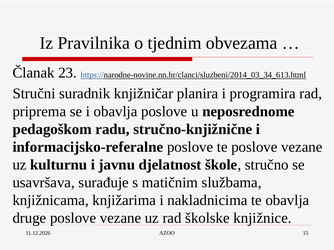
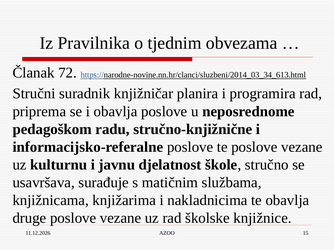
23: 23 -> 72 (68, 73)
